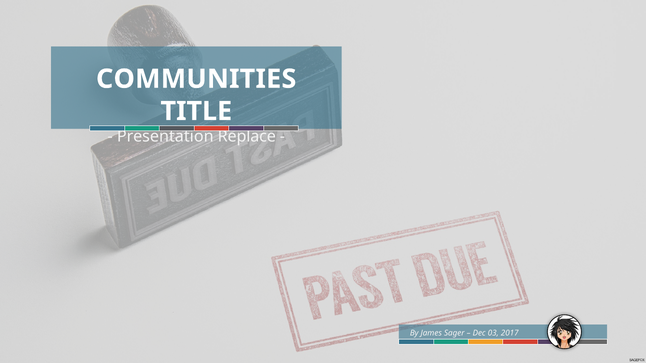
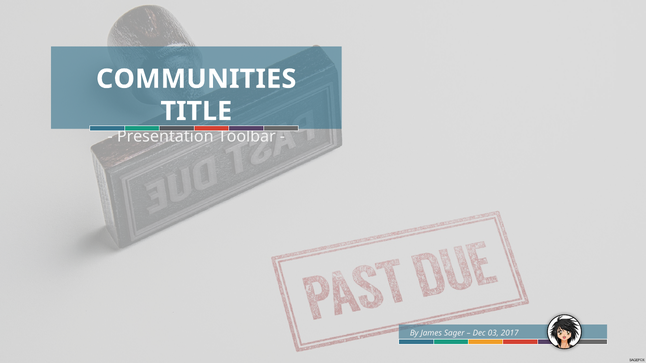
Replace: Replace -> Toolbar (247, 136)
